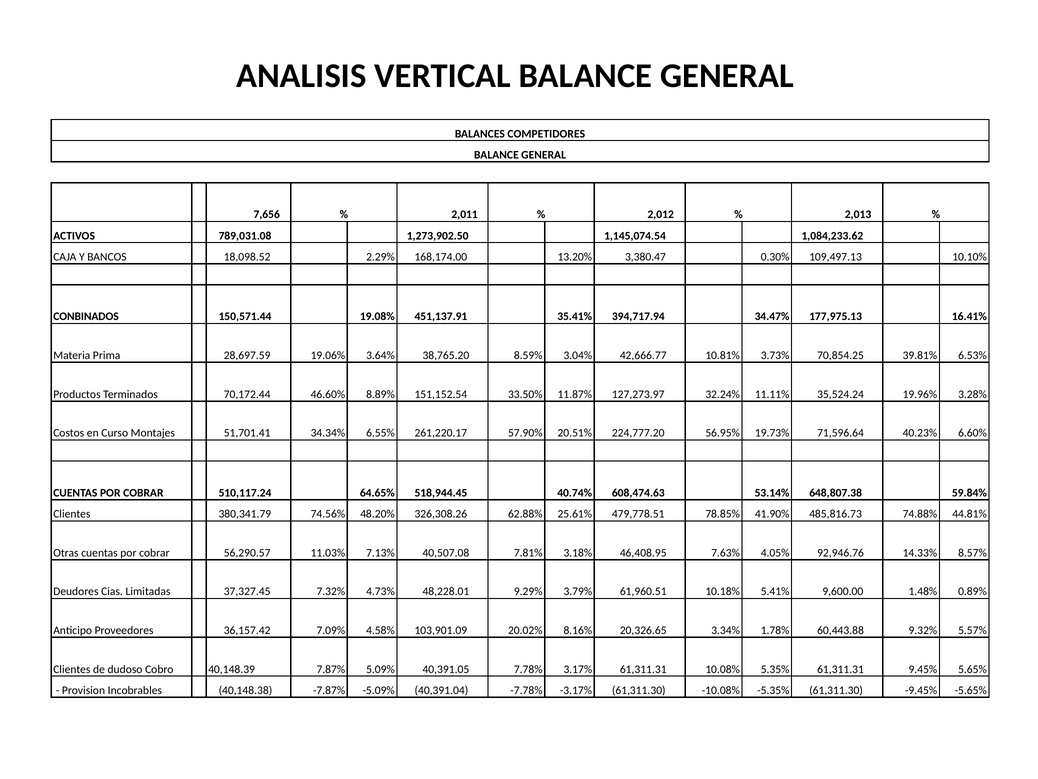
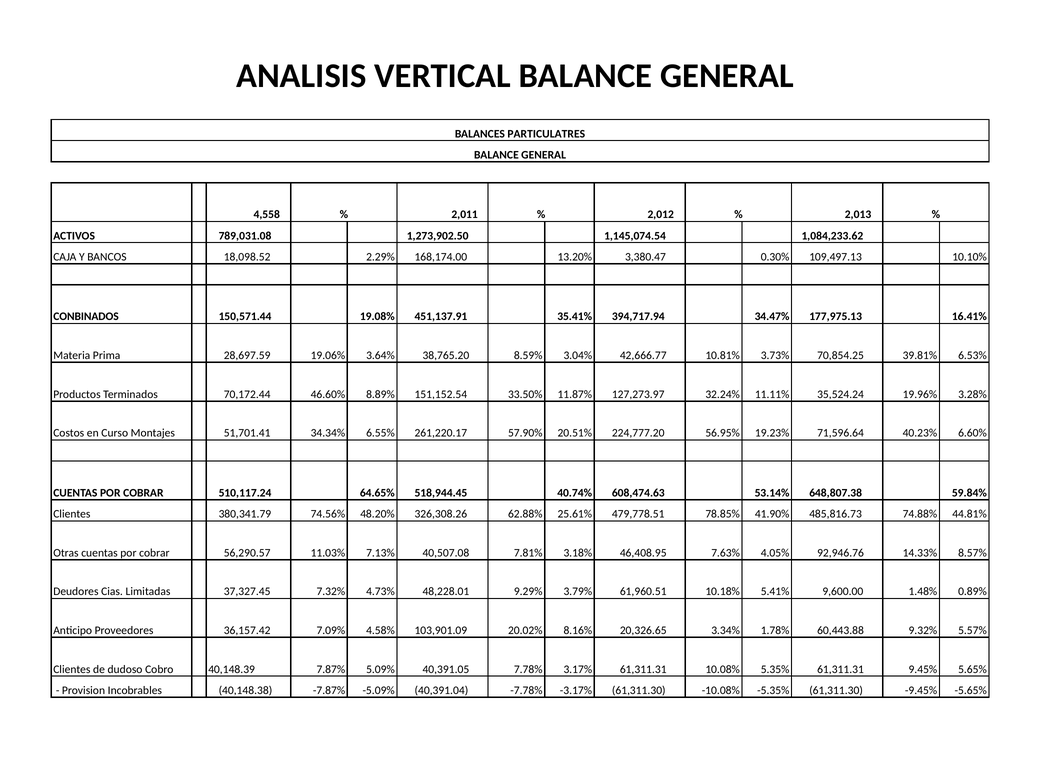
COMPETIDORES: COMPETIDORES -> PARTICULATRES (546, 134)
7,656: 7,656 -> 4,558 (267, 215)
19.73%: 19.73% -> 19.23% (772, 433)
